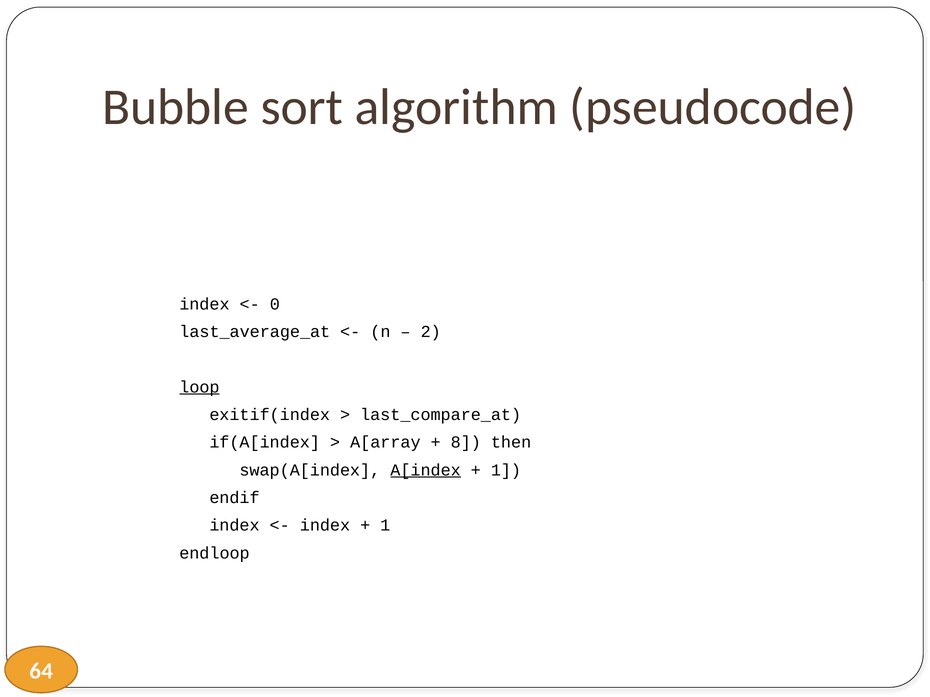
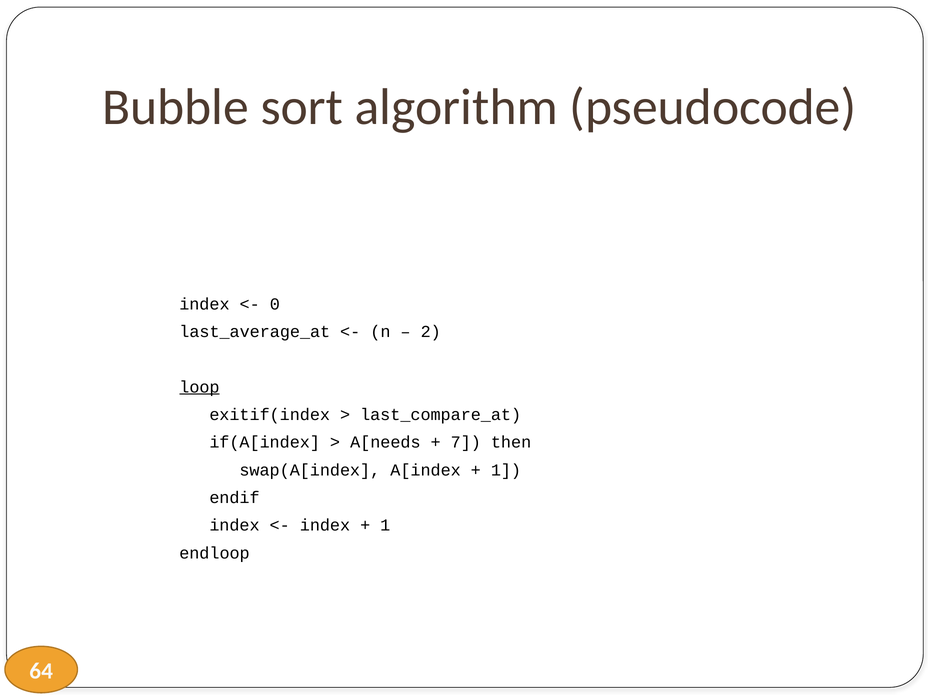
A[array: A[array -> A[needs (385, 443)
8: 8 -> 7 (466, 443)
A[index underline: present -> none (426, 470)
